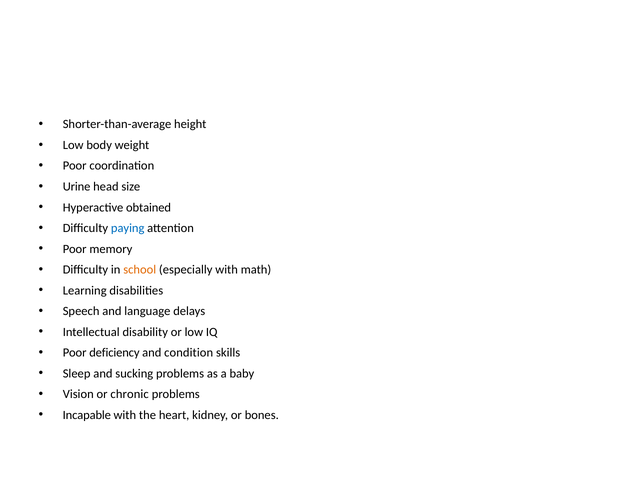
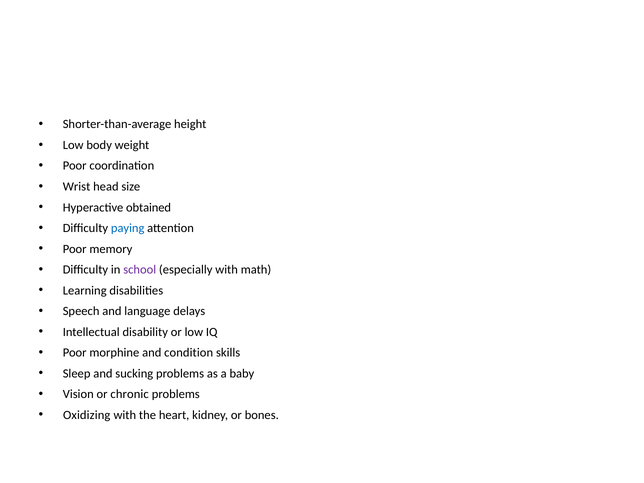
Urine: Urine -> Wrist (77, 187)
school colour: orange -> purple (140, 270)
deficiency: deficiency -> morphine (114, 353)
Incapable: Incapable -> Oxidizing (87, 415)
